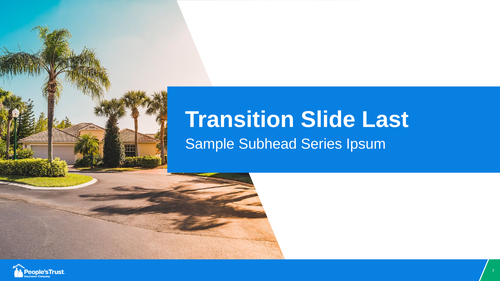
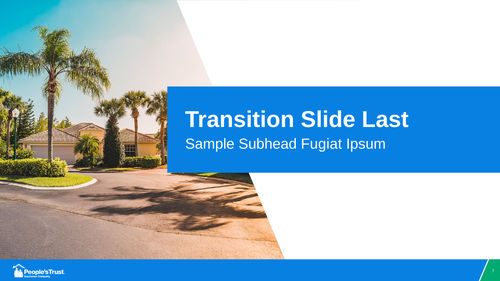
Series: Series -> Fugiat (321, 144)
